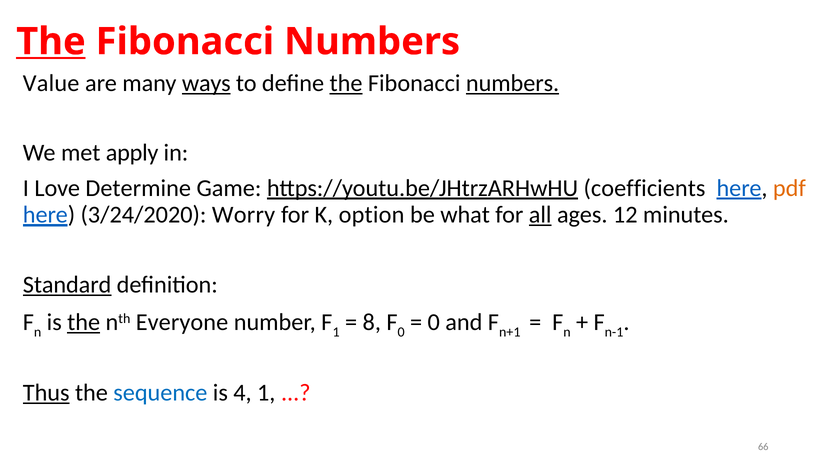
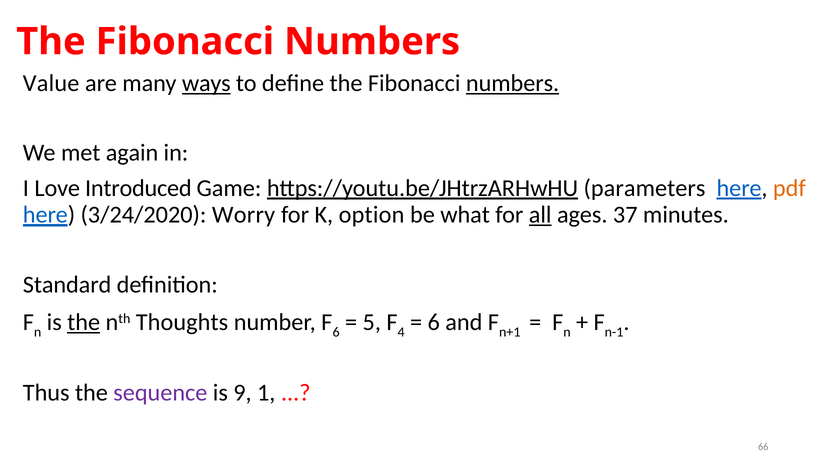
The underline: present -> none (51, 42)
the underline: present -> none (346, 83)
apply: apply -> again (132, 153)
Determine: Determine -> Introduced (138, 188)
coefficients: coefficients -> parameters (645, 188)
12: 12 -> 37 (625, 215)
Standard underline: present -> none (67, 285)
Everyone: Everyone -> Thoughts (182, 322)
1: 1 -> 6 (336, 332)
8: 8 -> 5 (372, 322)
0: 0 -> 4 (401, 332)
0: 0 -> 6 (434, 322)
Thus underline: present -> none (46, 393)
sequence colour: blue -> purple (160, 393)
4: 4 -> 9 (242, 393)
